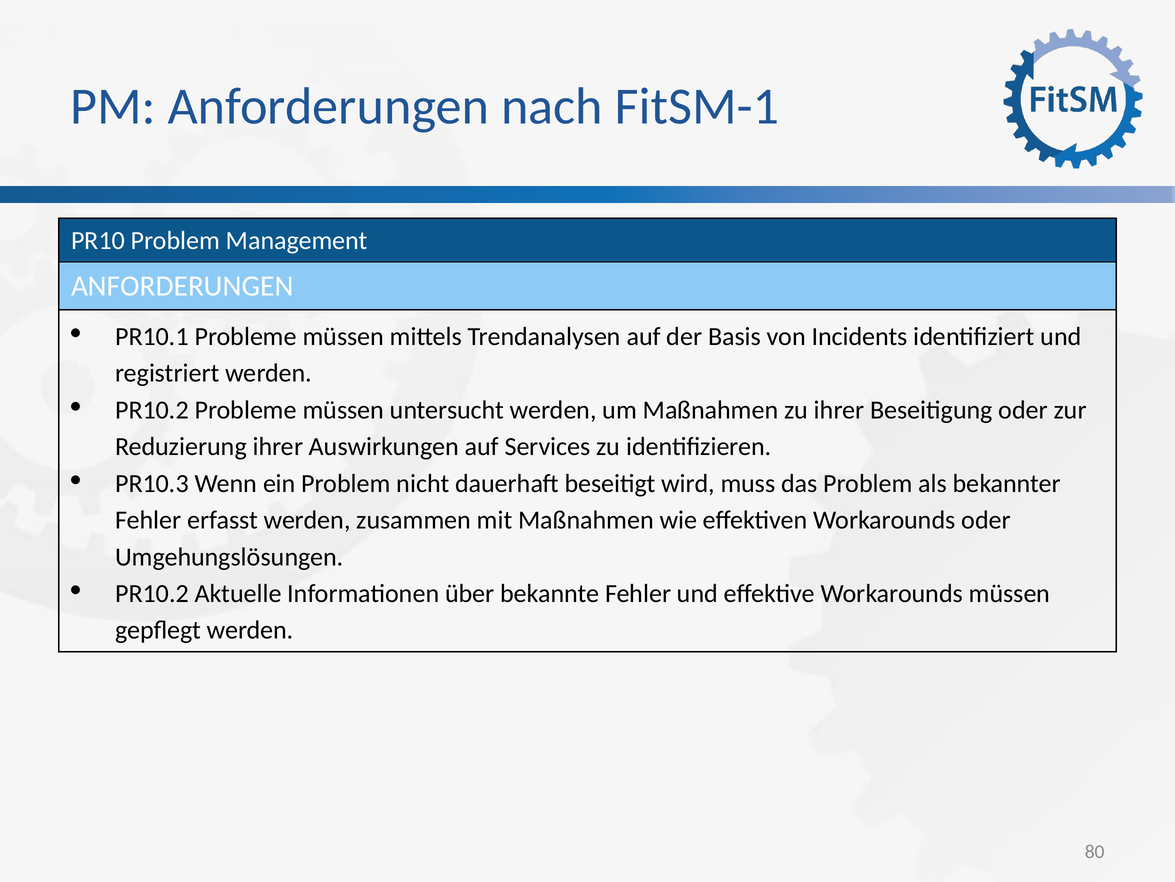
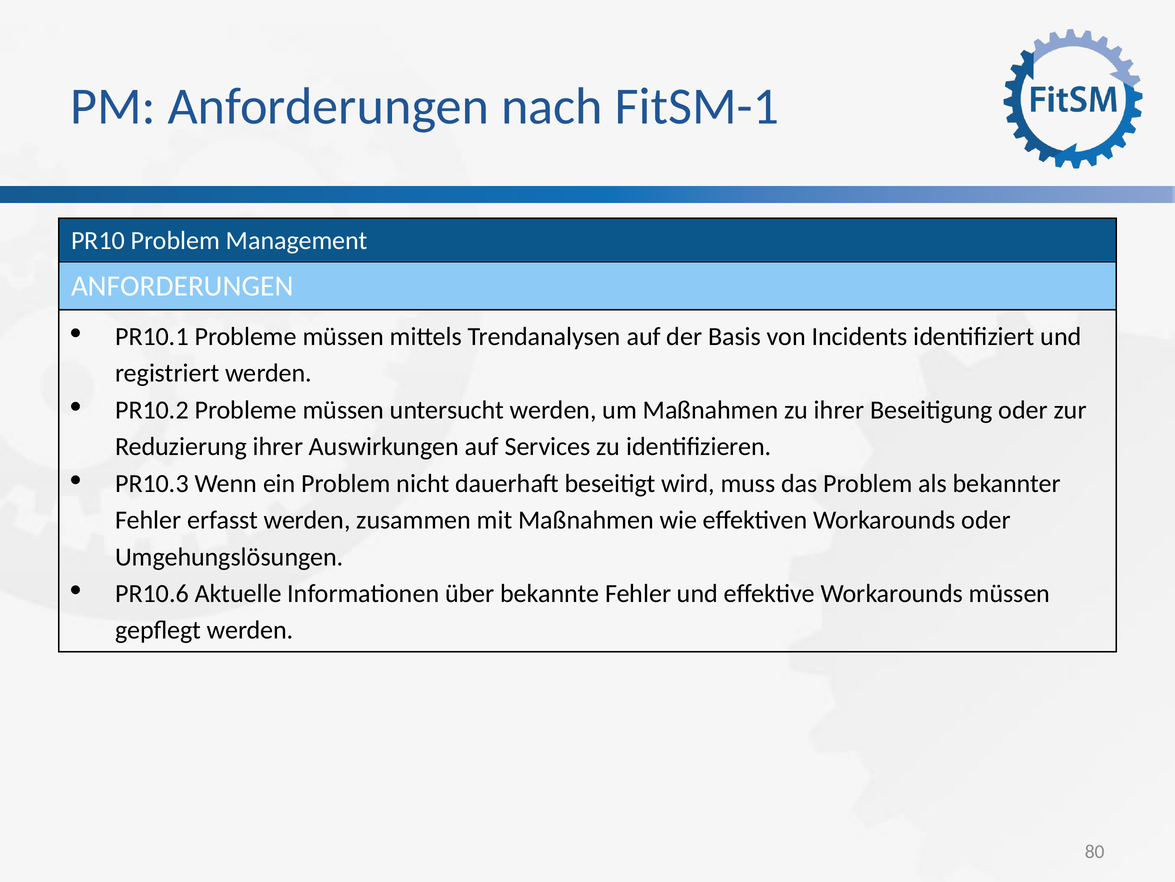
PR10.2: PR10.2 -> PR10.6 (152, 593)
